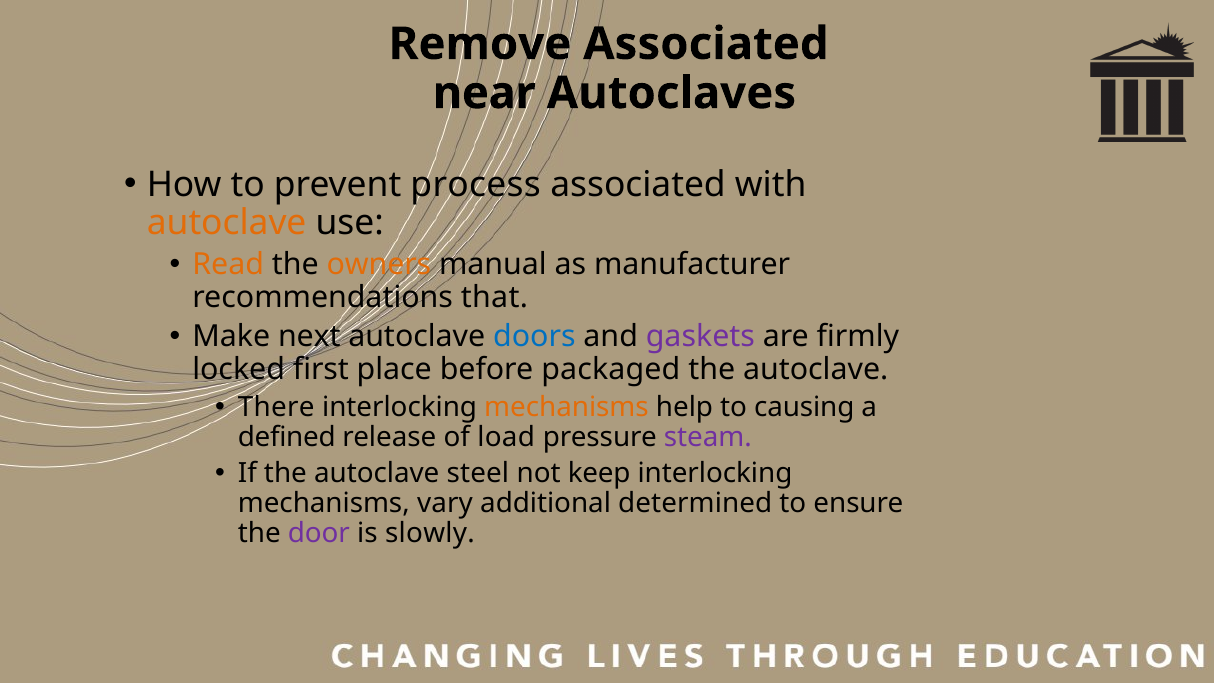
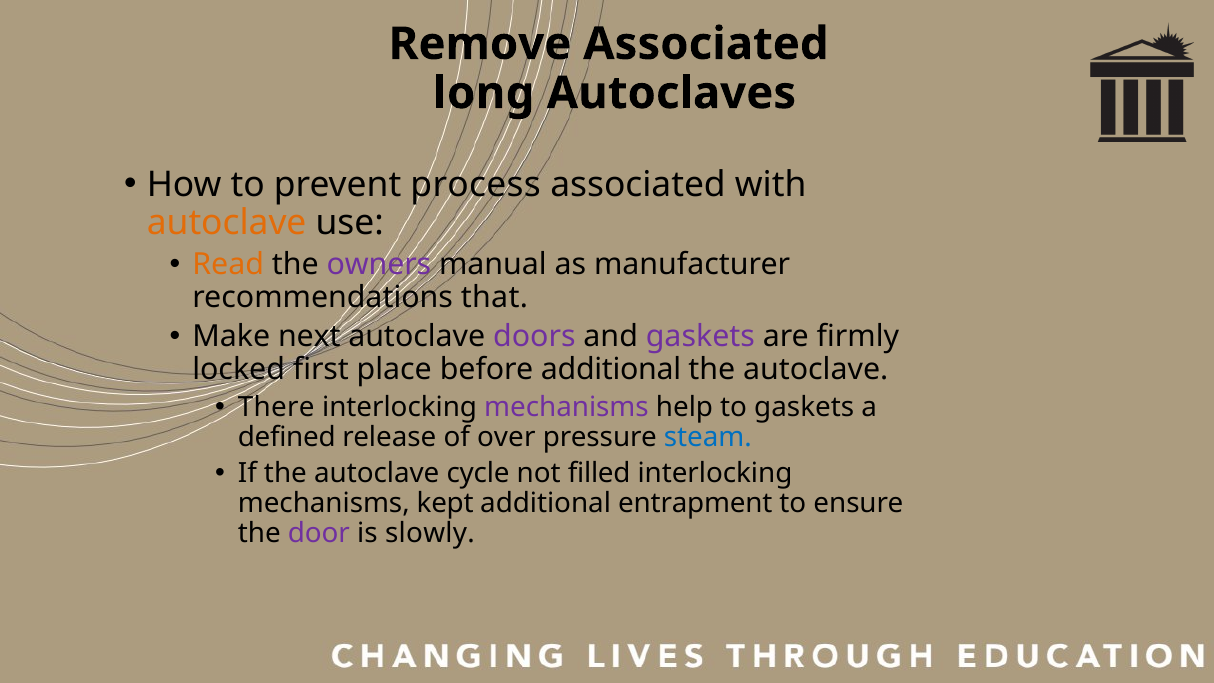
near: near -> long (484, 93)
owners colour: orange -> purple (379, 265)
doors colour: blue -> purple (534, 336)
before packaged: packaged -> additional (611, 369)
mechanisms colour: orange -> purple (566, 407)
to causing: causing -> gaskets (804, 407)
load: load -> over (506, 437)
steam colour: purple -> blue (708, 437)
steel: steel -> cycle (478, 473)
keep: keep -> filled (599, 473)
vary: vary -> kept (445, 503)
determined: determined -> entrapment (695, 503)
